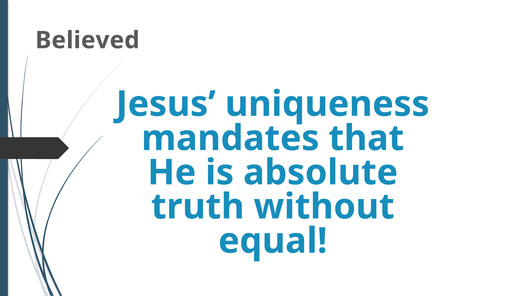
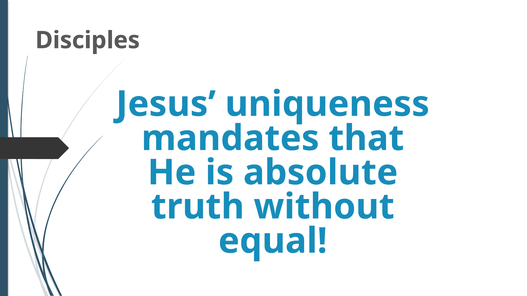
Believed: Believed -> Disciples (88, 40)
